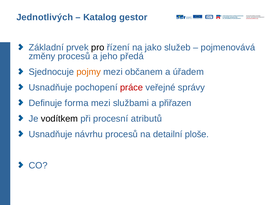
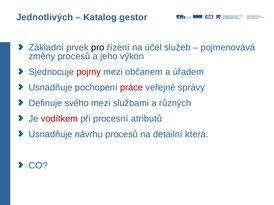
jako: jako -> účel (153, 48)
předá: předá -> výkon (132, 56)
pojmy colour: orange -> red (89, 72)
forma: forma -> svého (77, 103)
přiřazen: přiřazen -> různých (175, 103)
vodítkem colour: black -> red (59, 119)
ploše: ploše -> která (197, 135)
